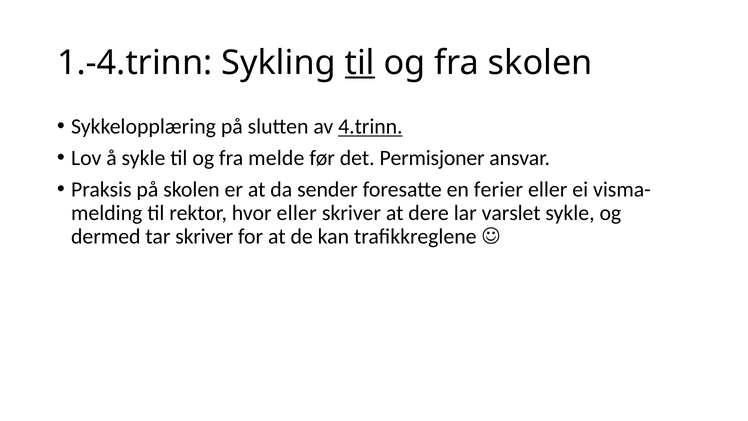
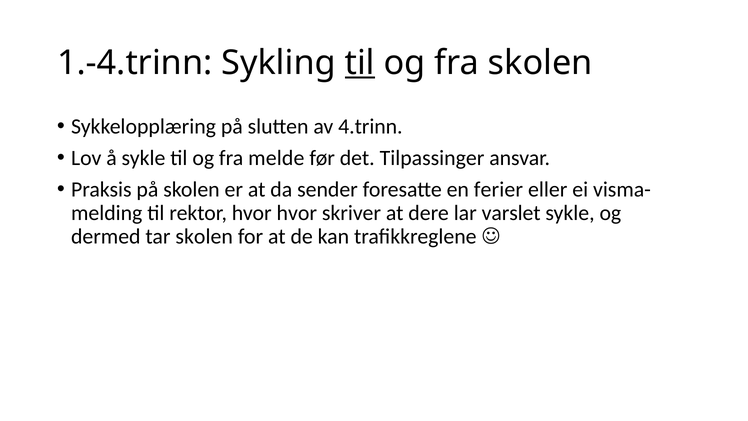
4.trinn underline: present -> none (370, 126)
Permisjoner: Permisjoner -> Tilpassinger (432, 158)
hvor eller: eller -> hvor (297, 213)
tar skriver: skriver -> skolen (204, 236)
